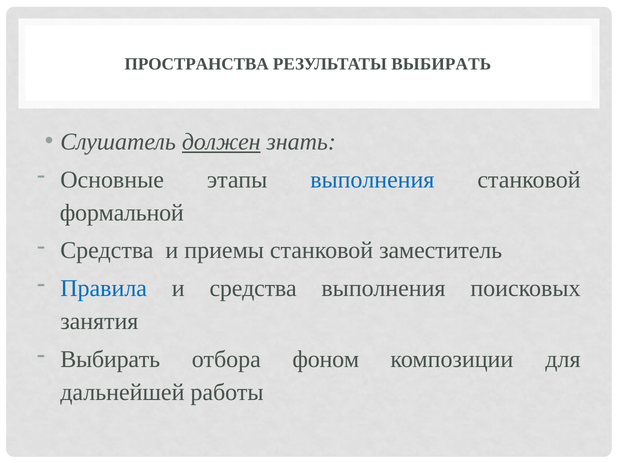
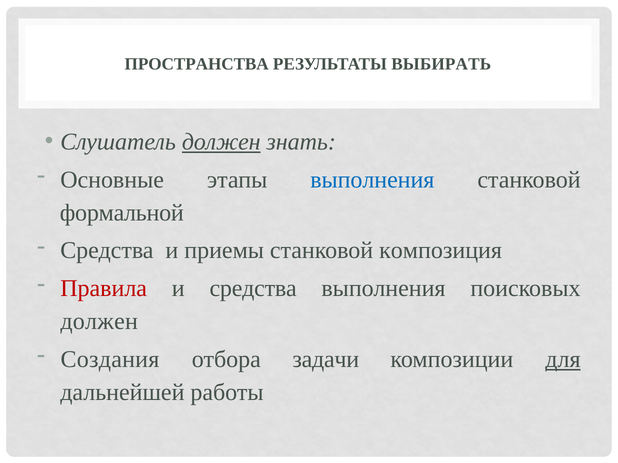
заместитель: заместитель -> композиция (441, 251)
Правила colour: blue -> red (104, 289)
занятия: занятия -> должен (99, 322)
Выбирать: Выбирать -> Создания (110, 360)
фоном: фоном -> задачи (326, 360)
для underline: none -> present (563, 360)
